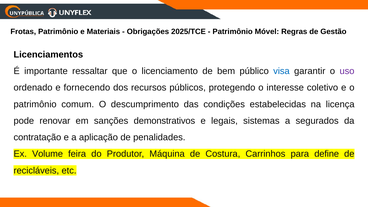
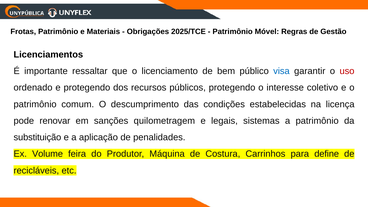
uso colour: purple -> red (347, 71)
e fornecendo: fornecendo -> protegendo (87, 88)
demonstrativos: demonstrativos -> quilometragem (164, 121)
a segurados: segurados -> patrimônio (317, 121)
contratação: contratação -> substituição (37, 137)
